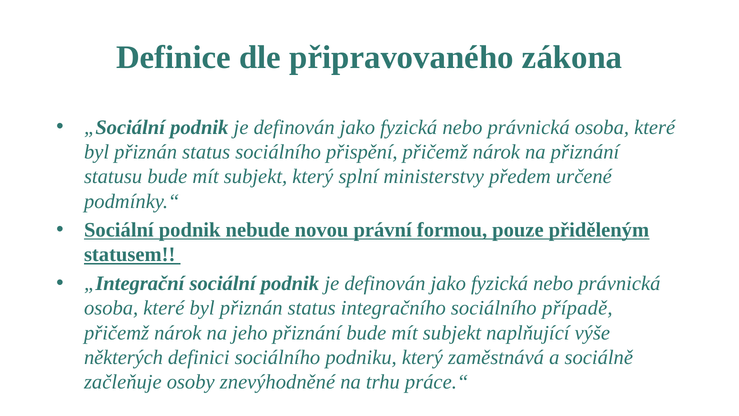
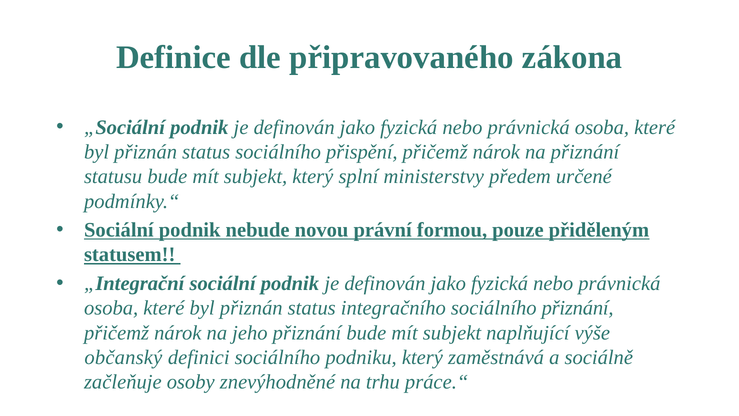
sociálního případě: případě -> přiznání (578, 308)
některých: některých -> občanský (123, 357)
